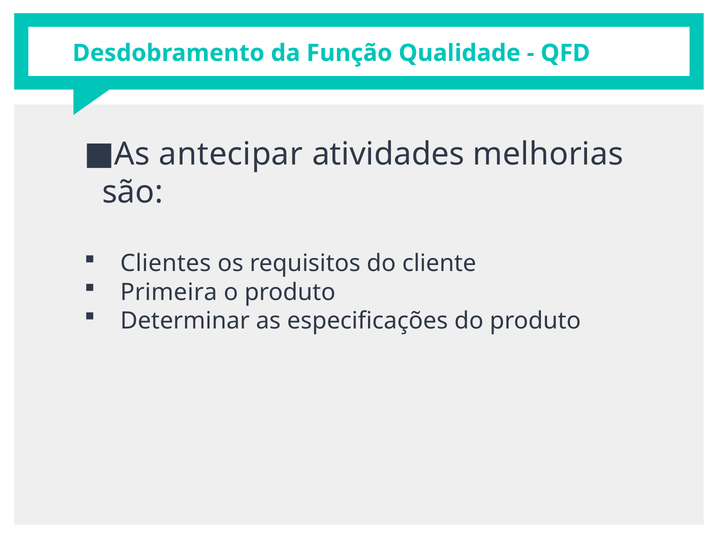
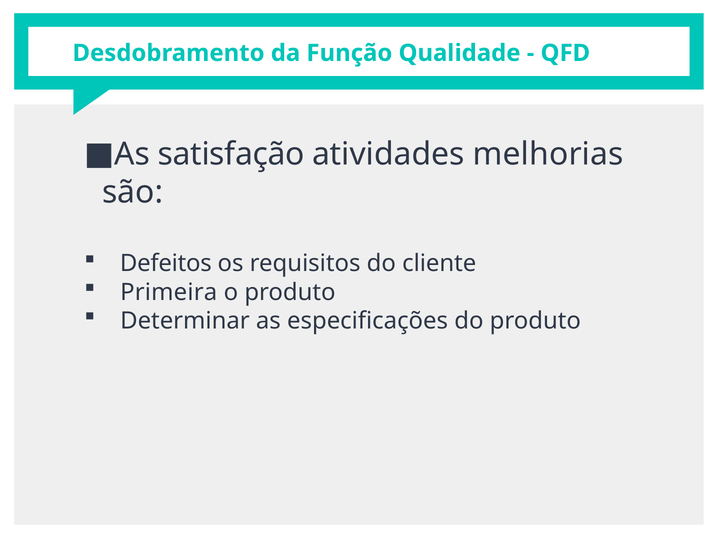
antecipar: antecipar -> satisfação (231, 154)
Clientes: Clientes -> Defeitos (166, 264)
